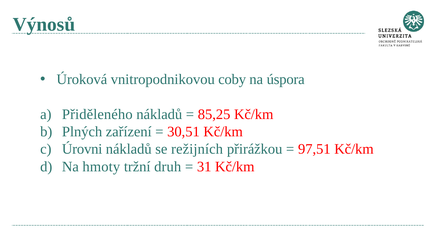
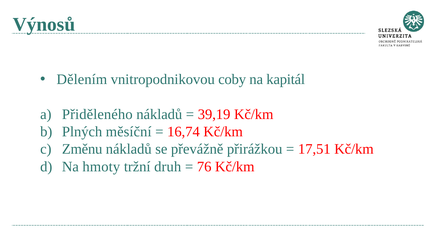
Úroková: Úroková -> Dělením (82, 79)
úspora: úspora -> kapitál (286, 79)
85,25: 85,25 -> 39,19 (214, 114)
zařízení: zařízení -> měsíční (129, 132)
30,51: 30,51 -> 16,74 (183, 132)
Úrovni: Úrovni -> Změnu (82, 149)
režijních: režijních -> převážně (197, 149)
97,51: 97,51 -> 17,51 (314, 149)
31: 31 -> 76 (204, 166)
